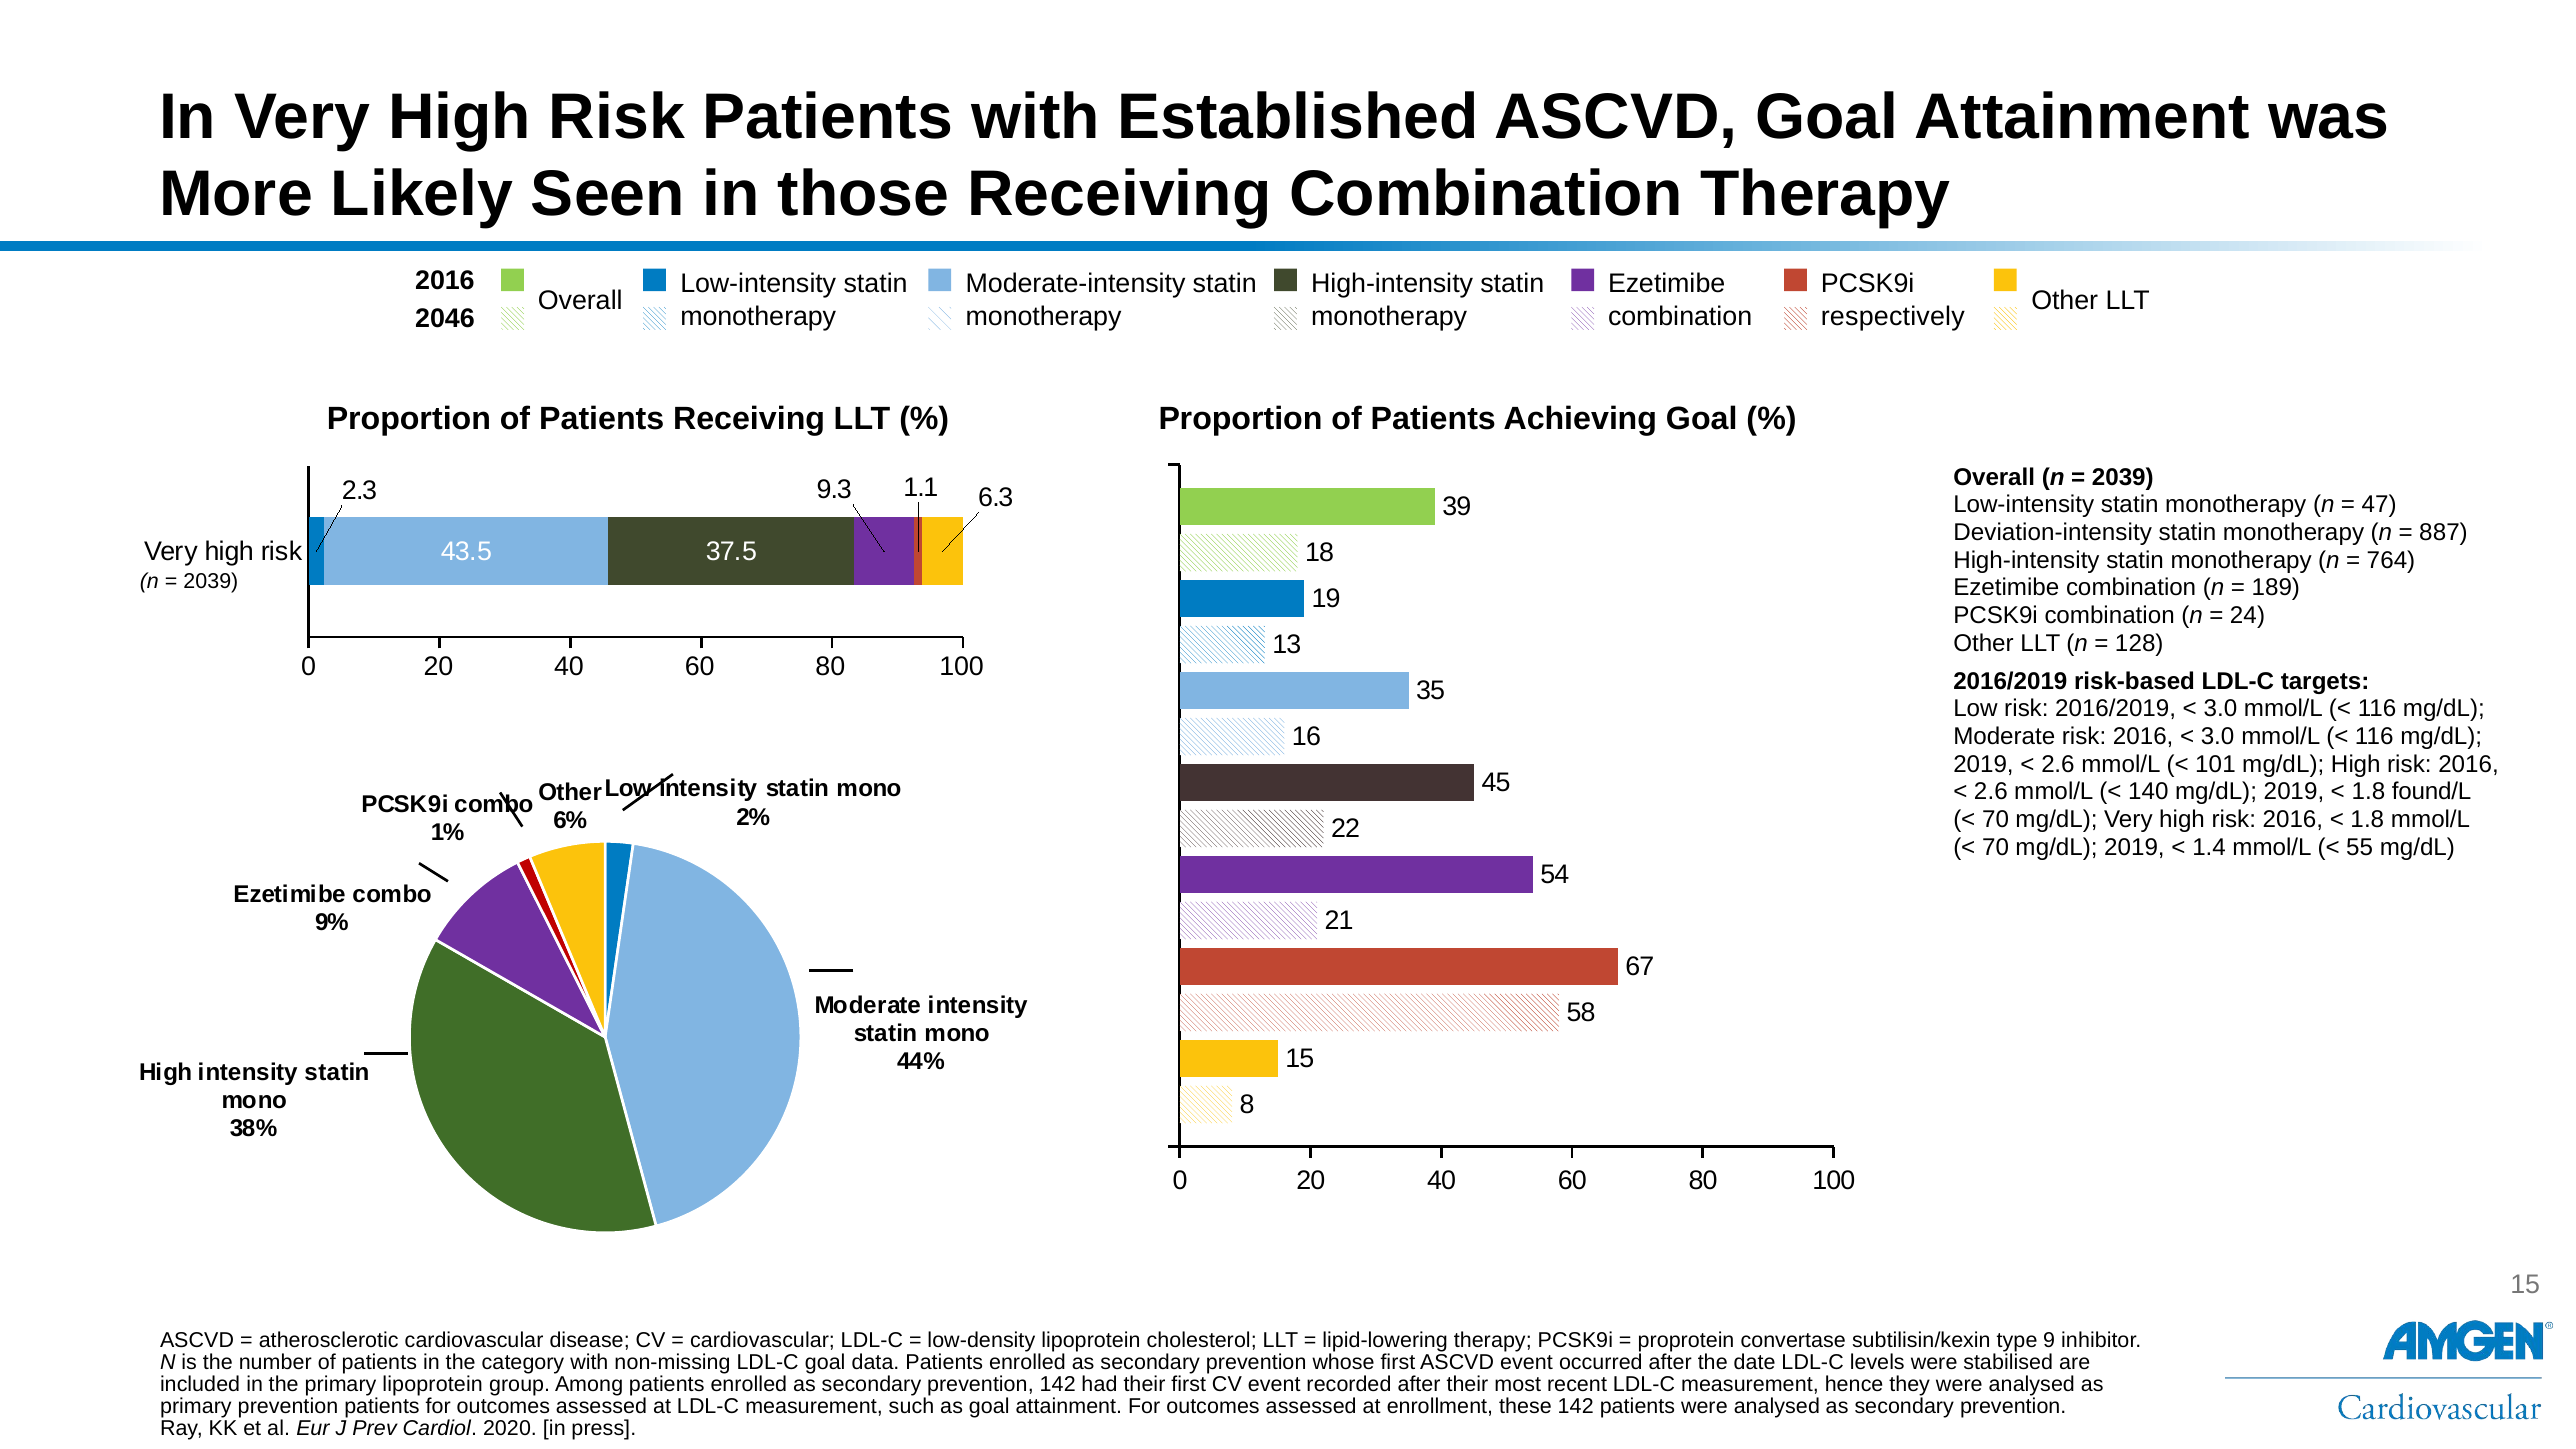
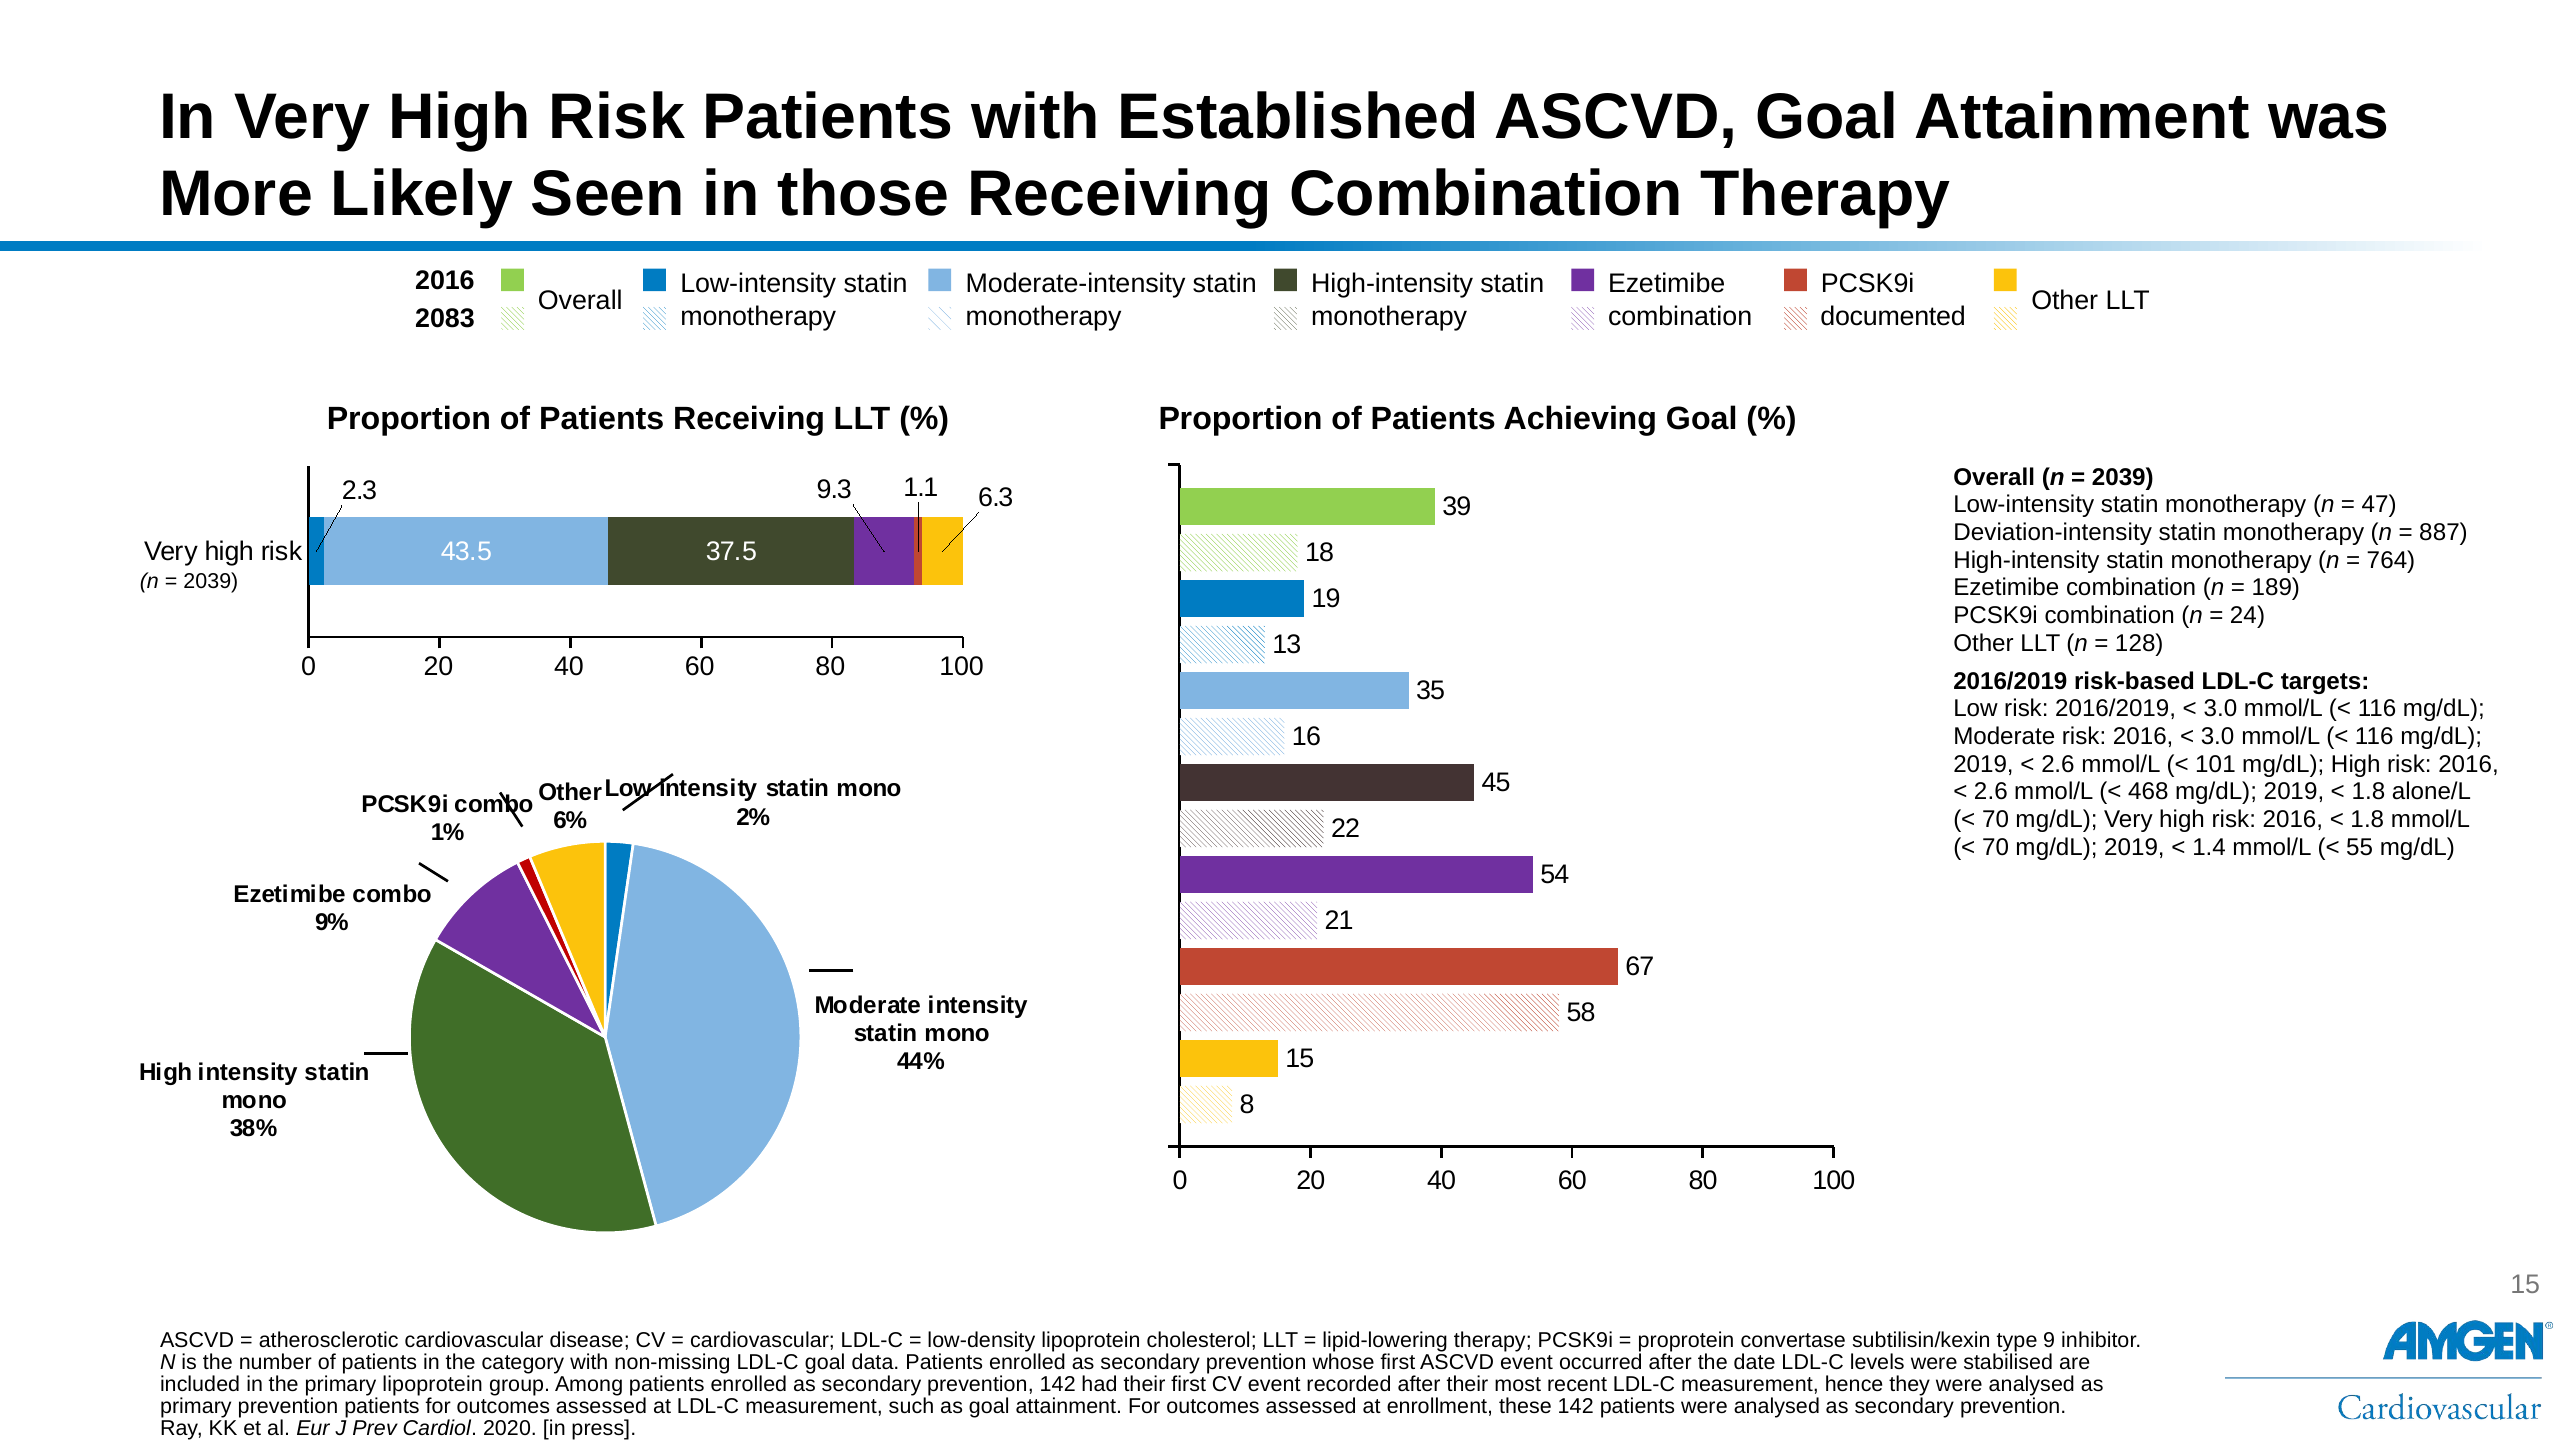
respectively: respectively -> documented (1893, 316)
2046: 2046 -> 2083 (445, 319)
140: 140 -> 468 (2148, 792)
found/L: found/L -> alone/L (2431, 792)
